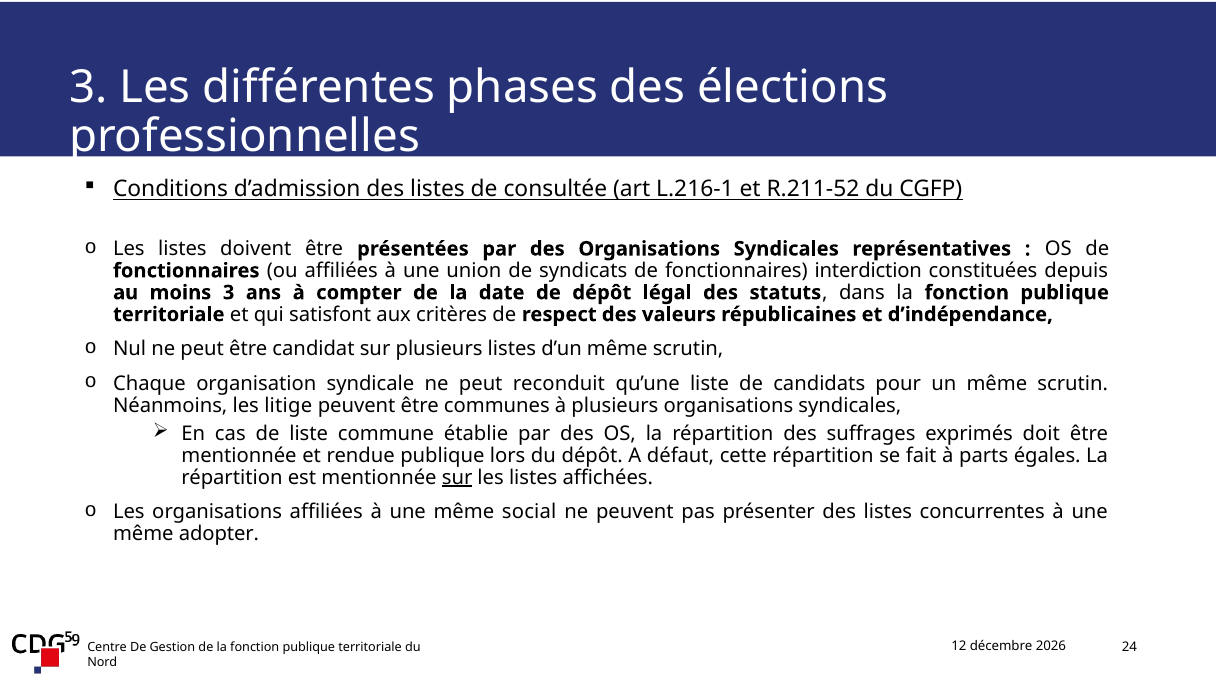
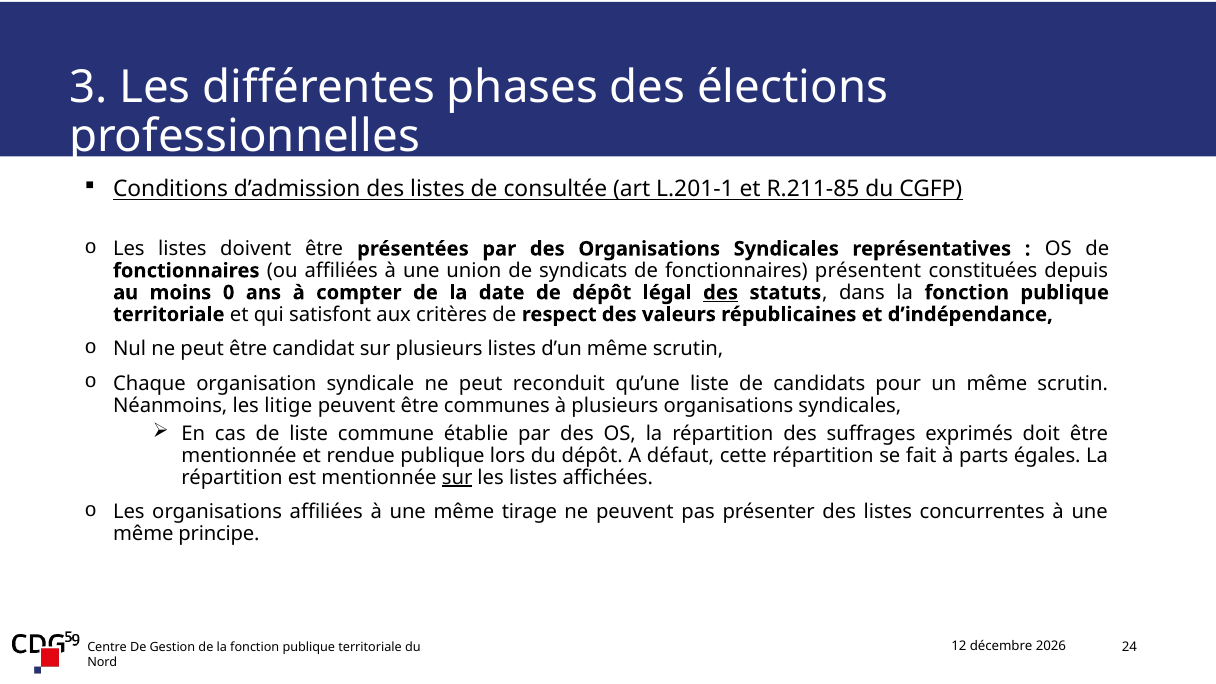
L.216-1: L.216-1 -> L.201-1 (695, 189)
R.211-52: R.211-52 -> R.211-85 (813, 189)
interdiction: interdiction -> présentent (868, 271)
moins 3: 3 -> 0 (229, 293)
des underline: none -> present (721, 293)
social: social -> tirage (529, 512)
adopter: adopter -> principe (219, 534)
